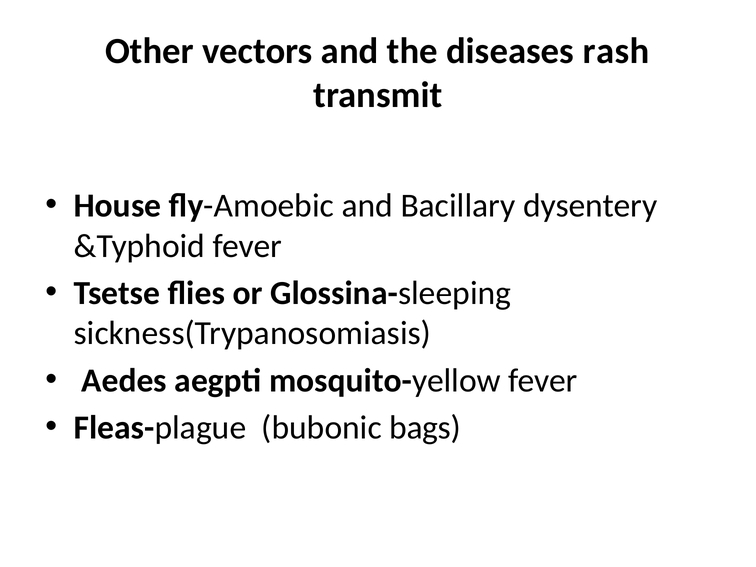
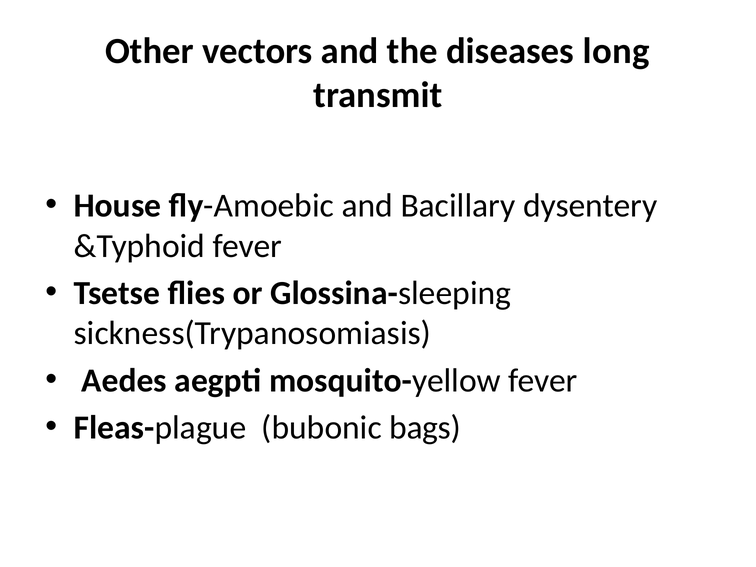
rash: rash -> long (616, 51)
